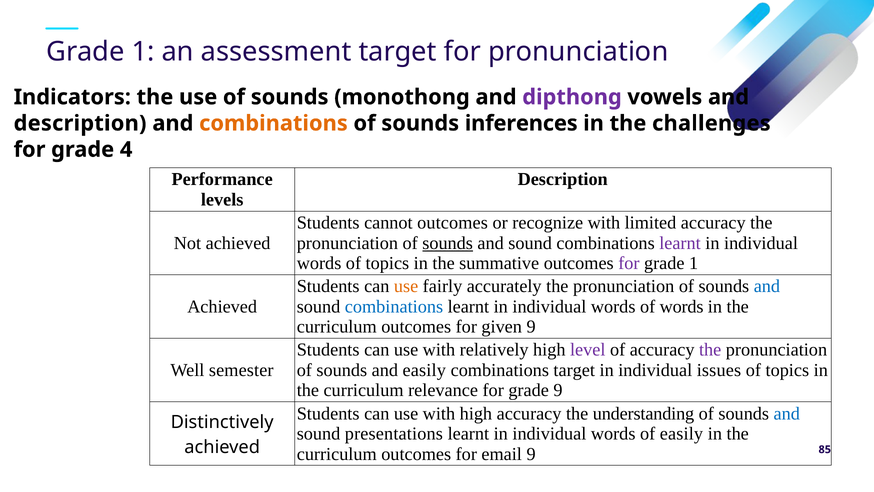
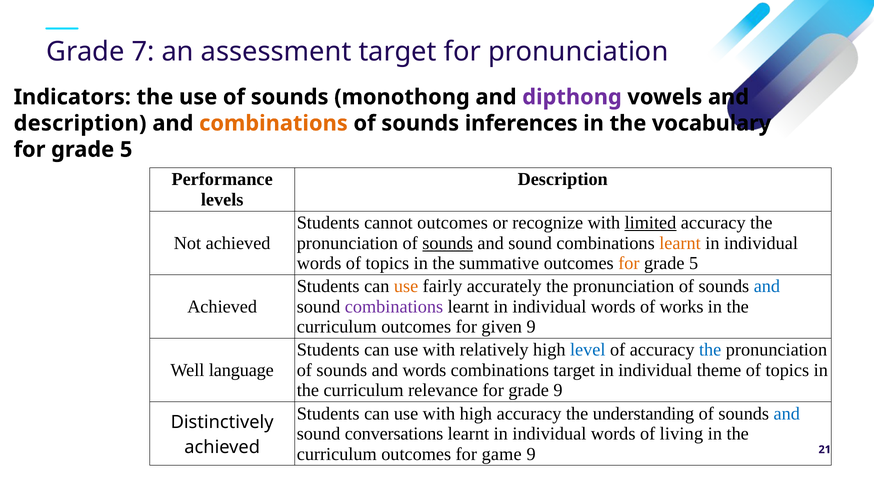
1: 1 -> 7 (143, 52)
challenges: challenges -> vocabulary (712, 123)
4: 4 -> 5 (126, 149)
limited underline: none -> present (650, 223)
learnt colour: purple -> orange (680, 243)
for colour: purple -> orange (629, 263)
1: 1 -> 5 (694, 263)
combinations colour: blue -> purple (394, 306)
of words: words -> works (682, 306)
level colour: purple -> blue (588, 350)
the colour: purple -> blue (710, 350)
semester: semester -> language (241, 370)
and easily: easily -> words (424, 370)
issues: issues -> theme (719, 370)
presentations: presentations -> conversations (394, 433)
of easily: easily -> living (681, 433)
email: email -> game (502, 454)
85: 85 -> 21 (825, 449)
